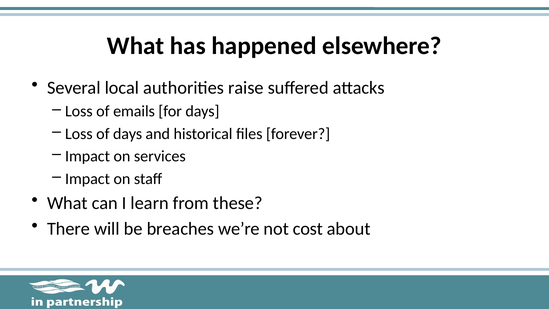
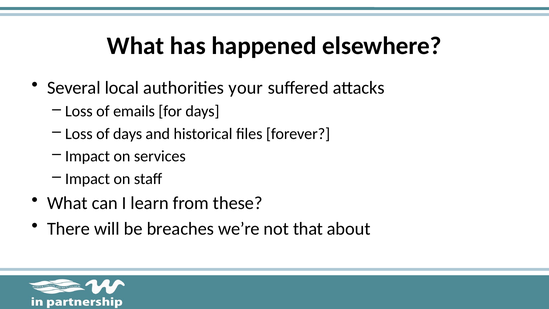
raise: raise -> your (246, 88)
cost: cost -> that (308, 229)
